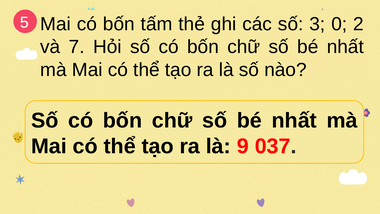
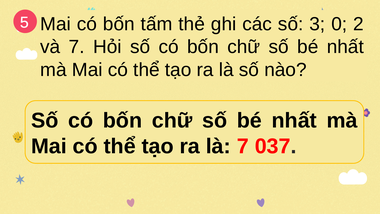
là 9: 9 -> 7 (243, 147)
